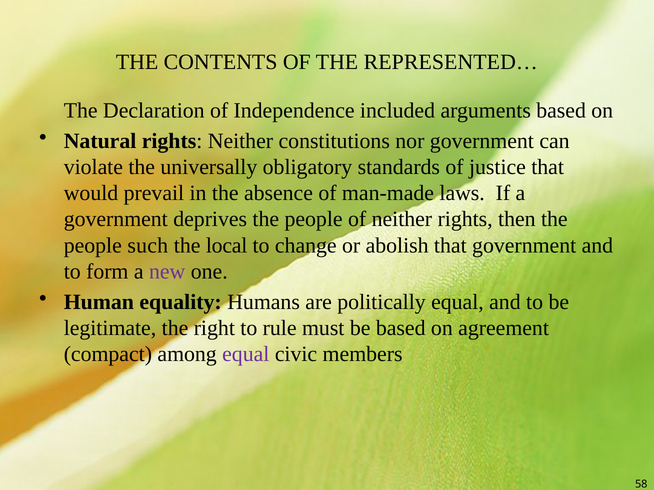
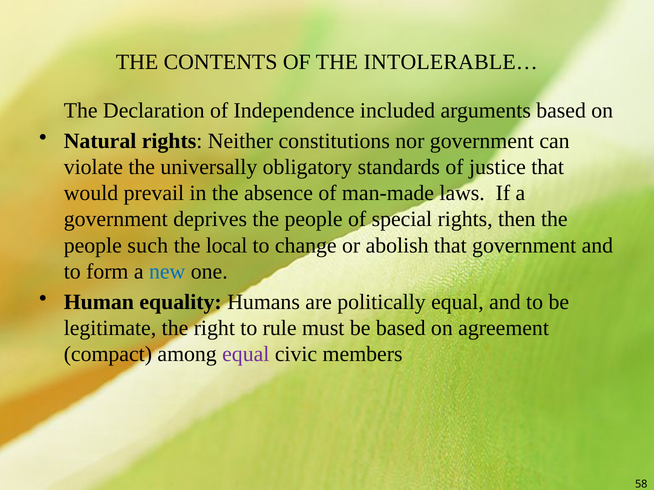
REPRESENTED…: REPRESENTED… -> INTOLERABLE… (451, 62)
of neither: neither -> special (402, 220)
new colour: purple -> blue (167, 272)
